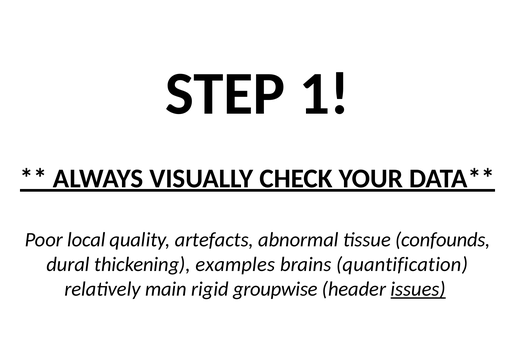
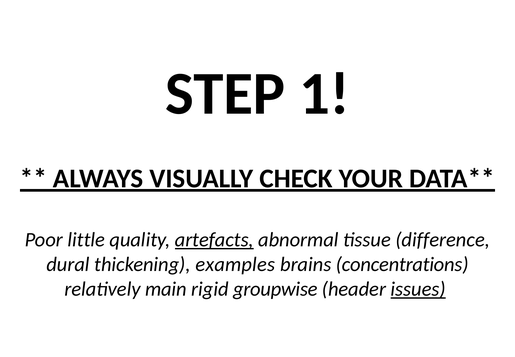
local: local -> little (86, 240)
artefacts underline: none -> present (214, 240)
confounds: confounds -> difference (443, 240)
quantification: quantification -> concentrations (402, 264)
